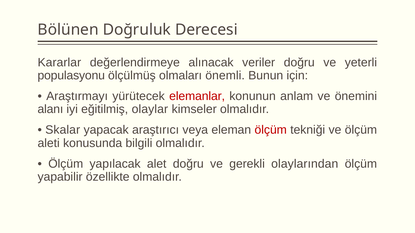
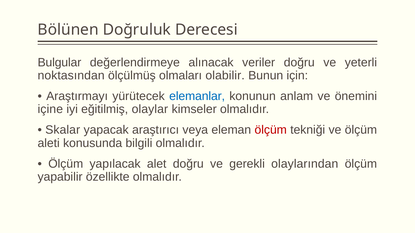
Kararlar: Kararlar -> Bulgular (59, 62)
populasyonu: populasyonu -> noktasından (71, 76)
önemli: önemli -> olabilir (225, 76)
elemanlar colour: red -> blue (197, 96)
alanı: alanı -> içine (50, 109)
